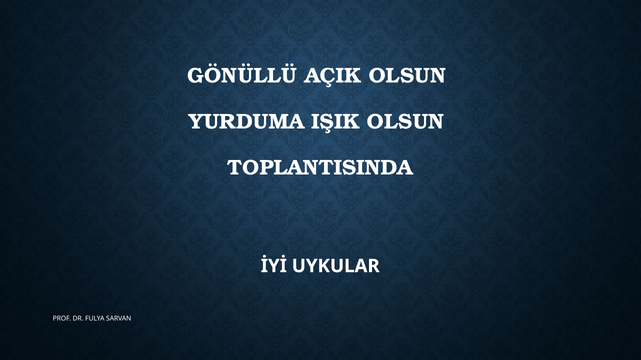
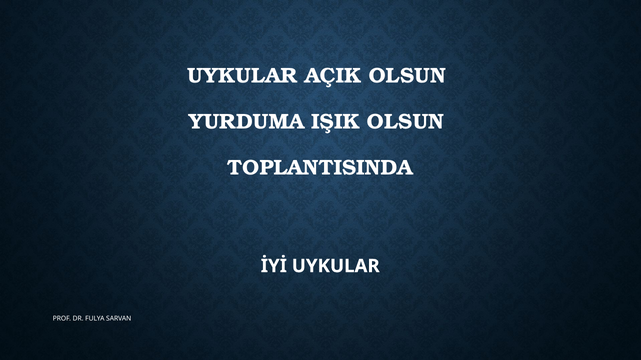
GÖNÜLLÜ: GÖNÜLLÜ -> UYKULAR (242, 76)
